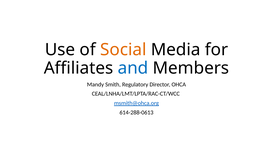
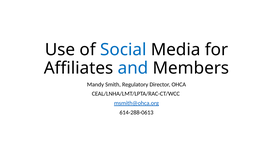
Social colour: orange -> blue (123, 50)
